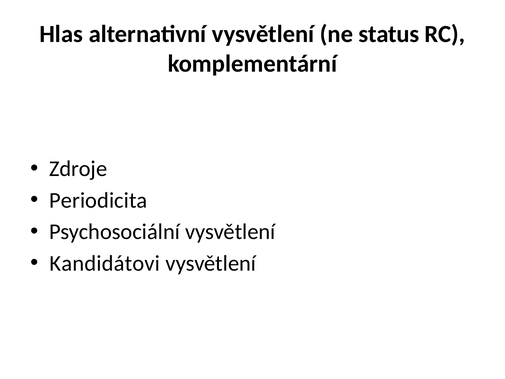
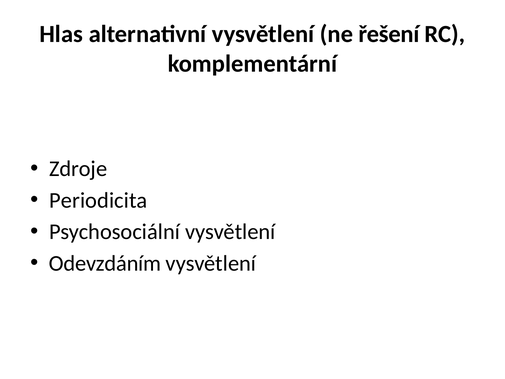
status: status -> řešení (389, 34)
Kandidátovi: Kandidátovi -> Odevzdáním (105, 263)
